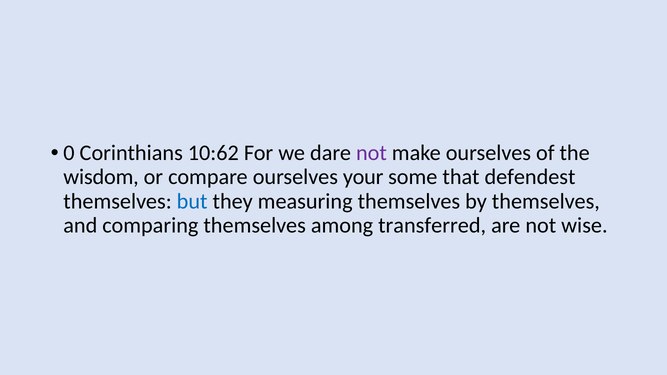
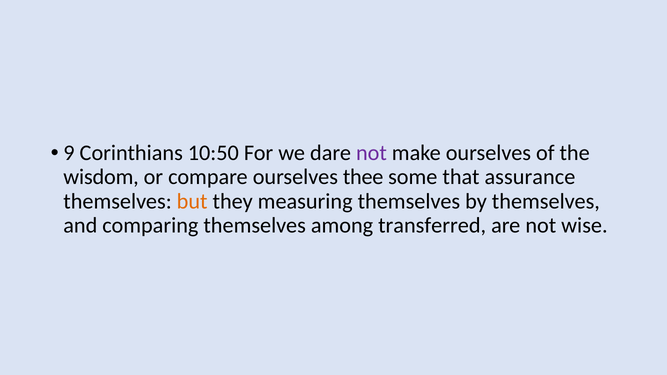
0: 0 -> 9 (69, 153)
10:62: 10:62 -> 10:50 (213, 153)
your: your -> thee (363, 177)
defendest: defendest -> assurance (530, 177)
but colour: blue -> orange (192, 201)
